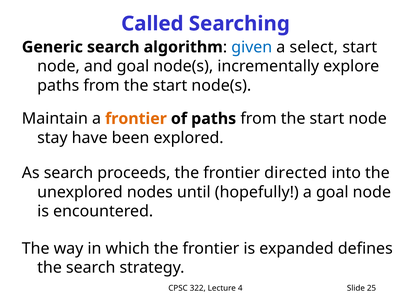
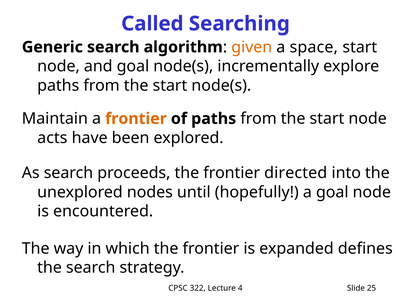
given colour: blue -> orange (252, 47)
select: select -> space (314, 47)
stay: stay -> acts (52, 138)
